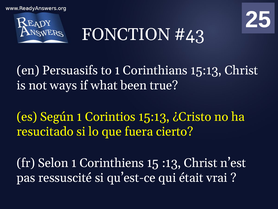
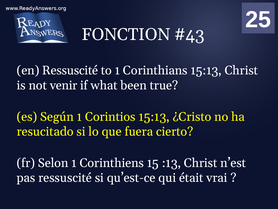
en Persuasifs: Persuasifs -> Ressuscité (70, 70)
ways: ways -> venir (64, 85)
